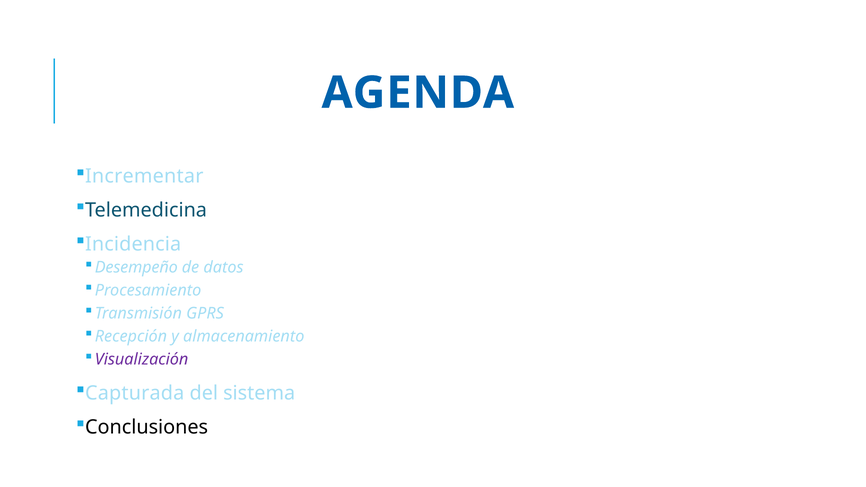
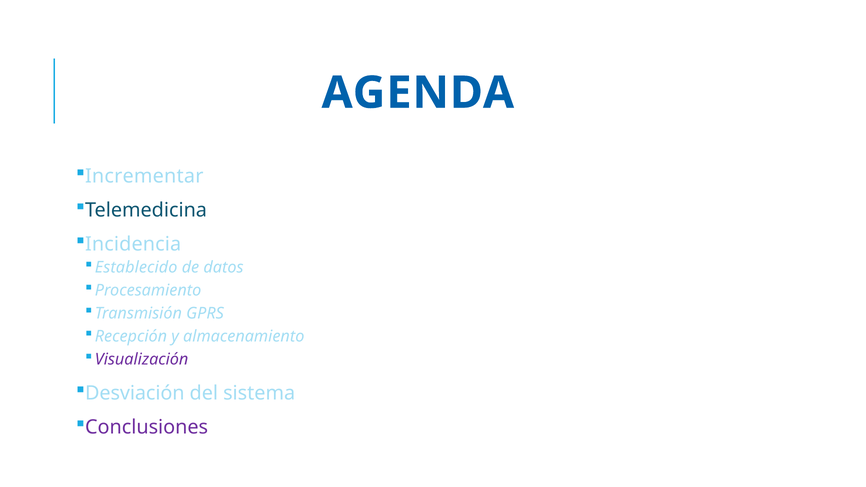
Desempeño: Desempeño -> Establecido (136, 267)
Capturada: Capturada -> Desviación (135, 393)
Conclusiones colour: black -> purple (147, 427)
